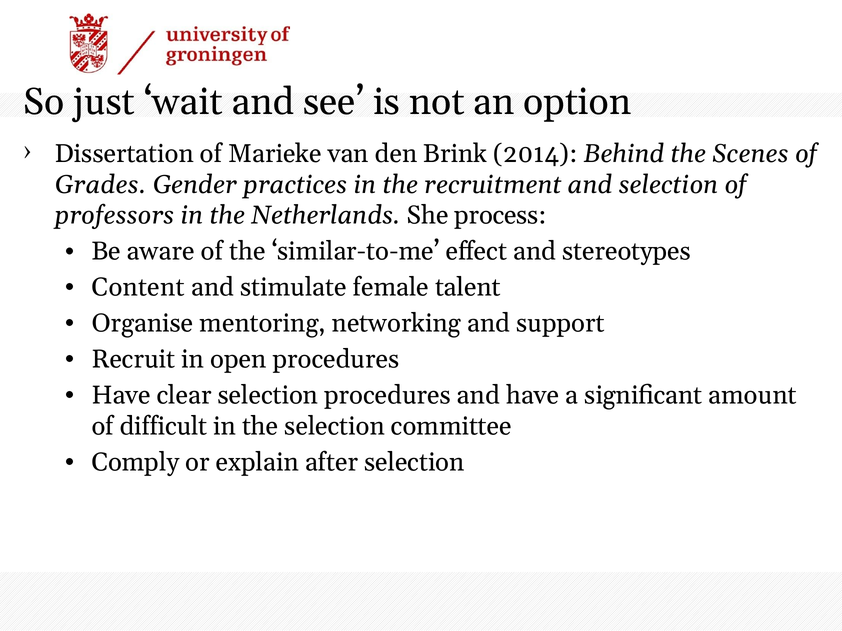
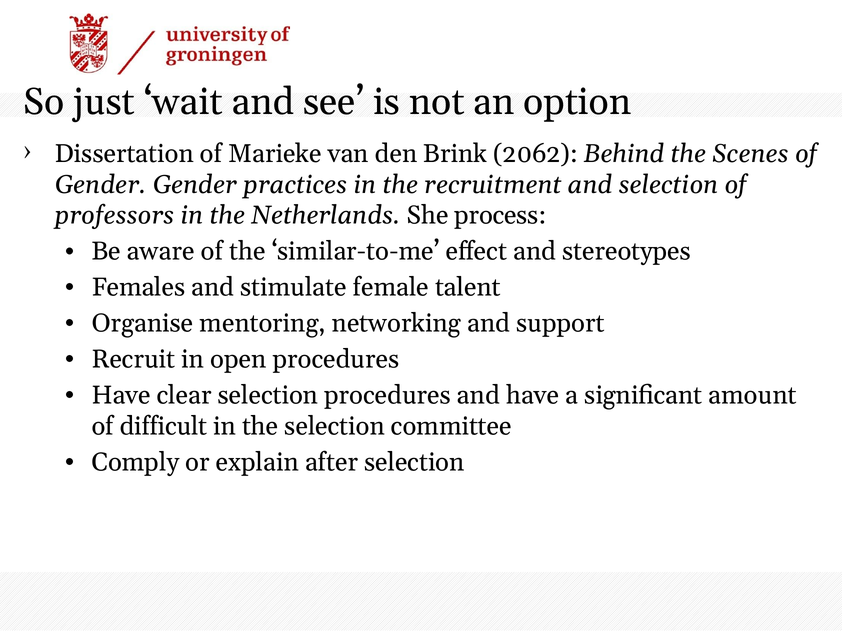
2014: 2014 -> 2062 (535, 154)
Grades: Grades -> Gender (101, 185)
Content: Content -> Females (138, 288)
